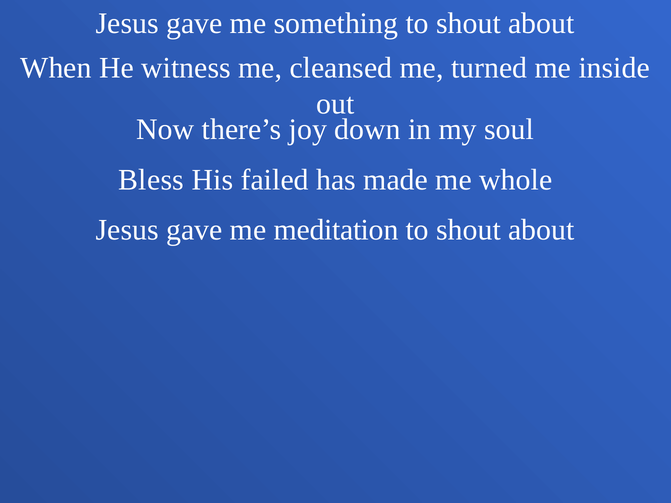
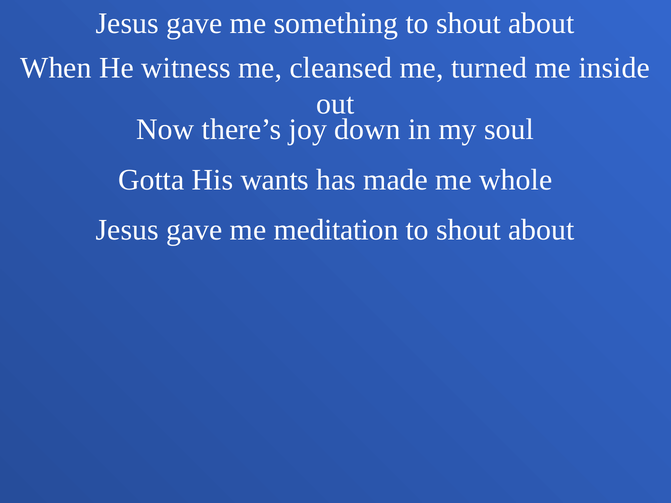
Bless: Bless -> Gotta (151, 180)
failed: failed -> wants (275, 180)
